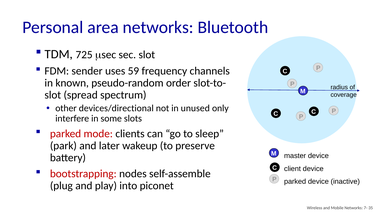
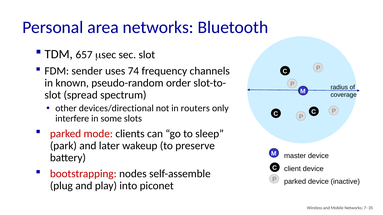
725: 725 -> 657 (84, 55)
59: 59 -> 74 (133, 71)
unused: unused -> routers (195, 108)
